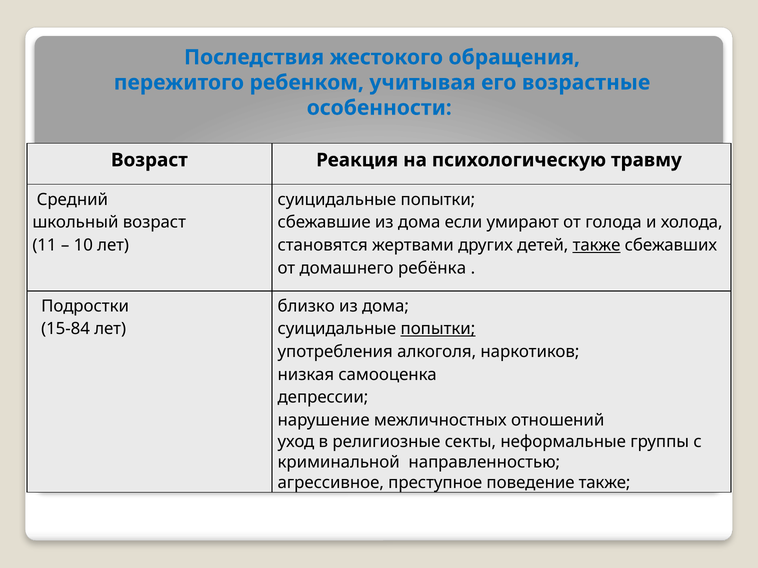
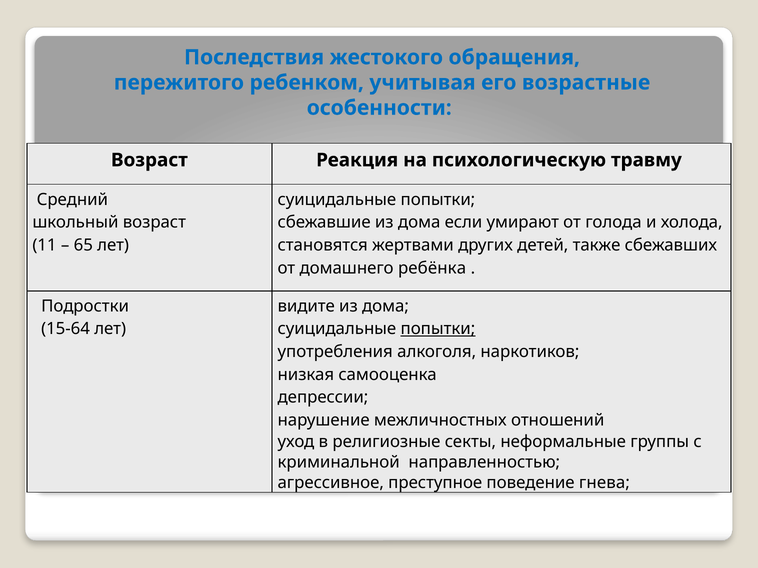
10: 10 -> 65 (83, 245)
также underline: present -> none (597, 245)
близко: близко -> видите (306, 306)
15-84: 15-84 -> 15-64 (66, 329)
поведение также: также -> гнева (604, 483)
